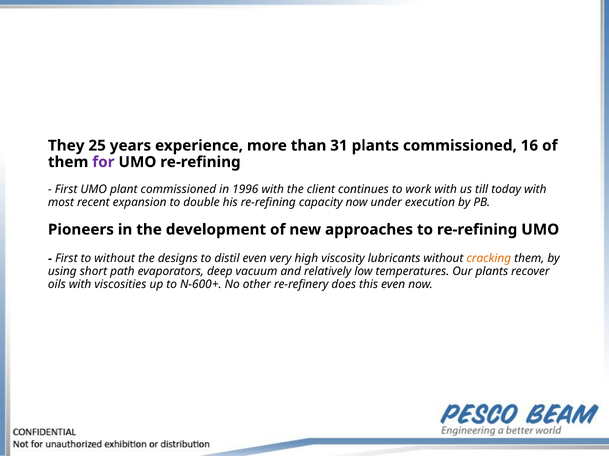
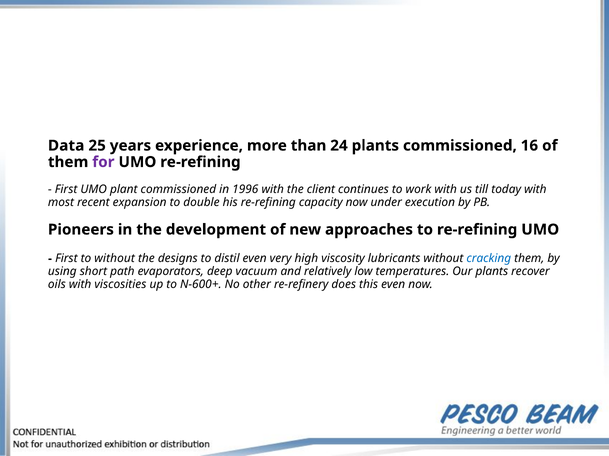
They: They -> Data (66, 146)
31: 31 -> 24 (339, 146)
cracking colour: orange -> blue (489, 259)
